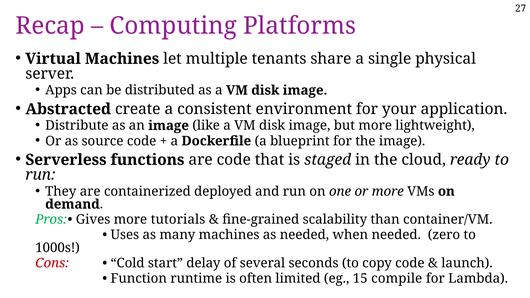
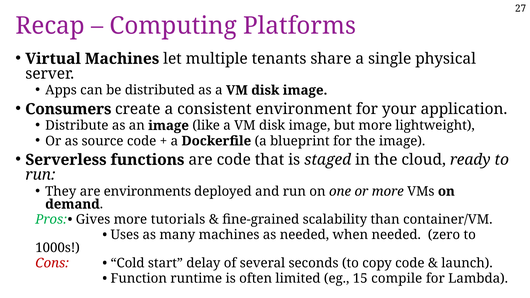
Abstracted: Abstracted -> Consumers (68, 109)
containerized: containerized -> environments (147, 191)
